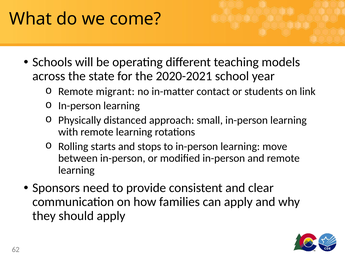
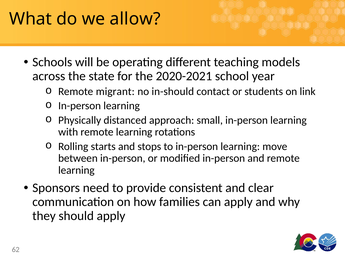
come: come -> allow (135, 19)
in-matter: in-matter -> in-should (173, 91)
